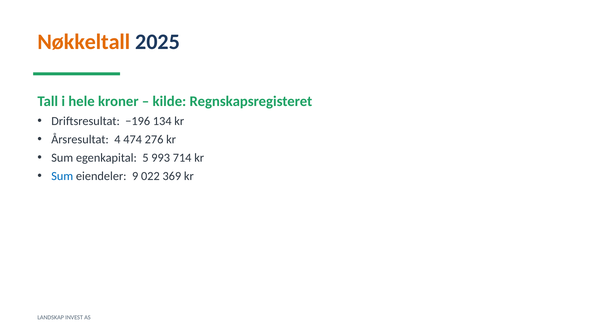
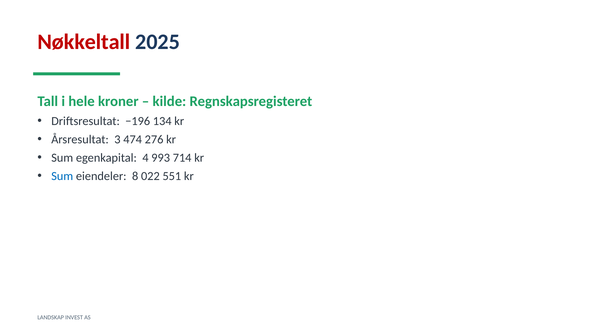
Nøkkeltall colour: orange -> red (84, 42)
4: 4 -> 3 (117, 140)
5: 5 -> 4 (145, 158)
9: 9 -> 8 (135, 176)
369: 369 -> 551 (172, 176)
